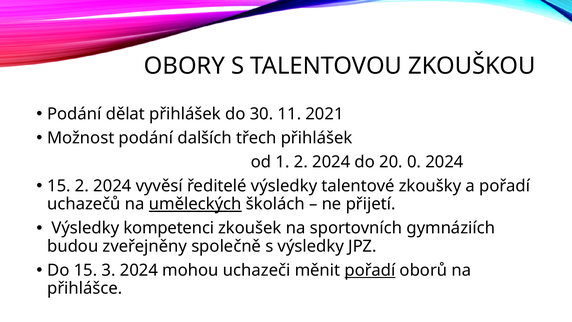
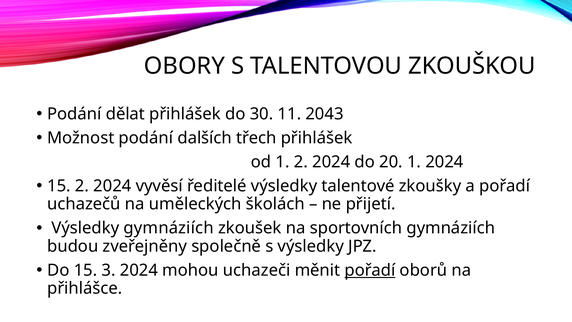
2021: 2021 -> 2043 (325, 114)
20 0: 0 -> 1 (414, 162)
uměleckých underline: present -> none (195, 204)
Výsledky kompetenci: kompetenci -> gymnáziích (169, 228)
